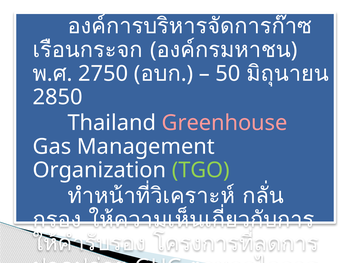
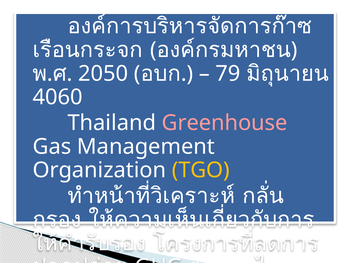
2750: 2750 -> 2050 (103, 73)
50: 50 -> 79 (228, 73)
2850: 2850 -> 4060 (58, 97)
TGO colour: light green -> yellow (201, 170)
